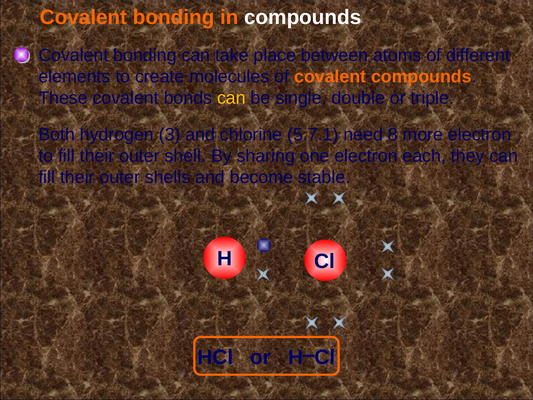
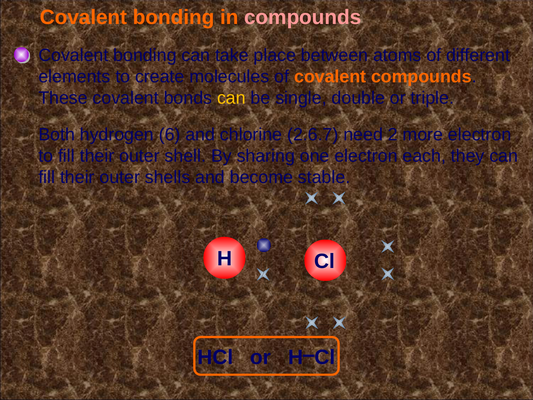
compounds colour: white -> pink (303, 17)
3: 3 -> 6 (170, 135)
5.7.1: 5.7.1 -> 2.6.7 (313, 135)
8: 8 -> 2 (393, 135)
